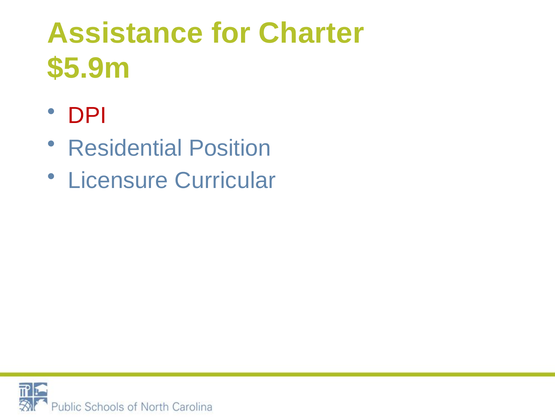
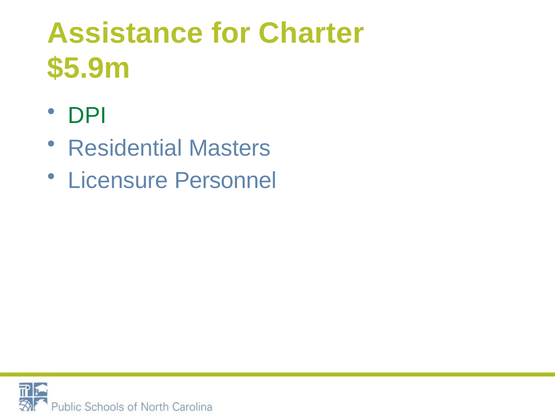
DPI colour: red -> green (87, 115)
Position: Position -> Masters (230, 148)
Curricular: Curricular -> Personnel (225, 180)
